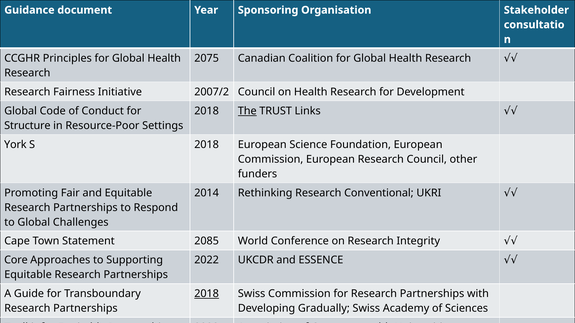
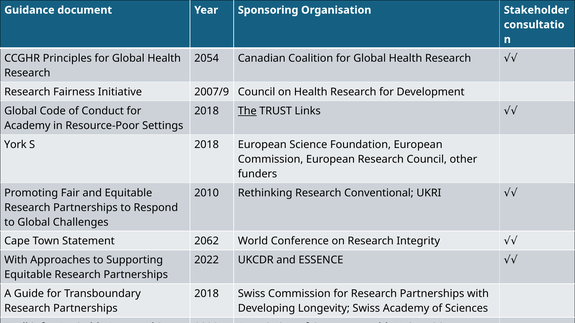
2075: 2075 -> 2054 (207, 58)
2007/2: 2007/2 -> 2007/9 (212, 92)
Structure: Structure -> Academy (27, 126)
2014: 2014 -> 2010 (207, 193)
2085: 2085 -> 2062 (207, 241)
Core: Core -> With (16, 260)
2018 underline: present -> none (207, 294)
Gradually: Gradually -> Longevity (324, 309)
